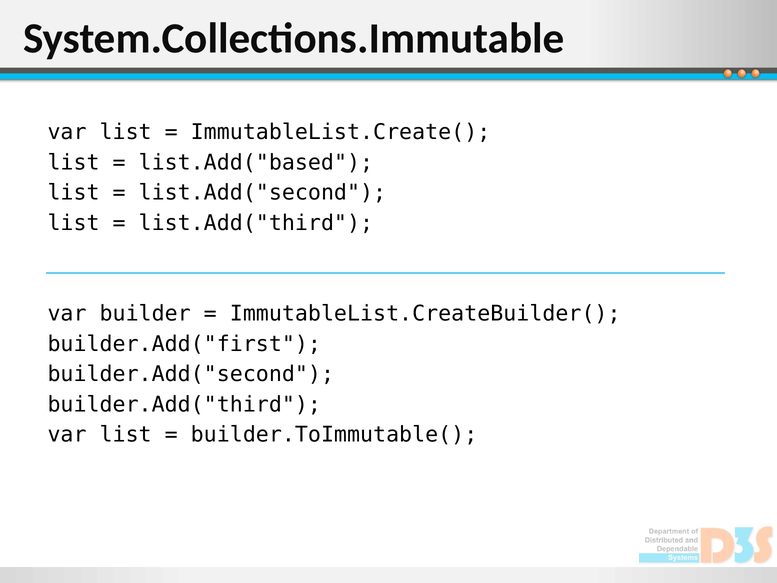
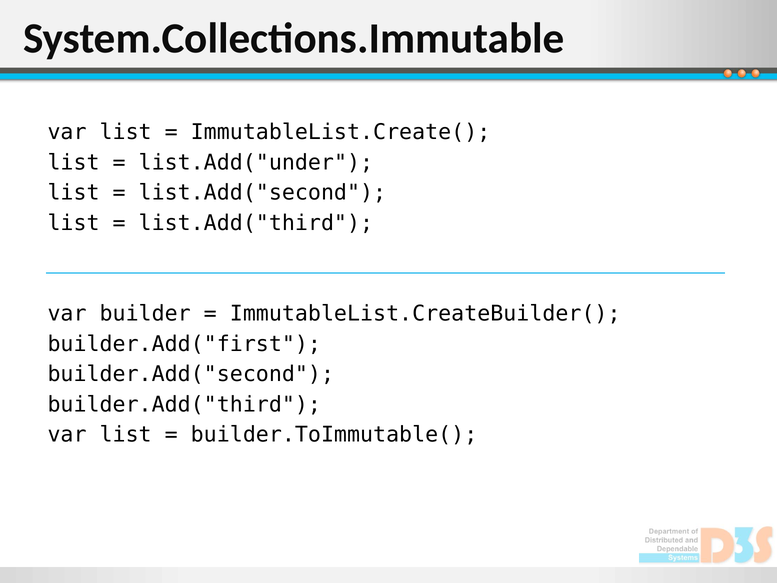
list.Add("based: list.Add("based -> list.Add("under (256, 162)
